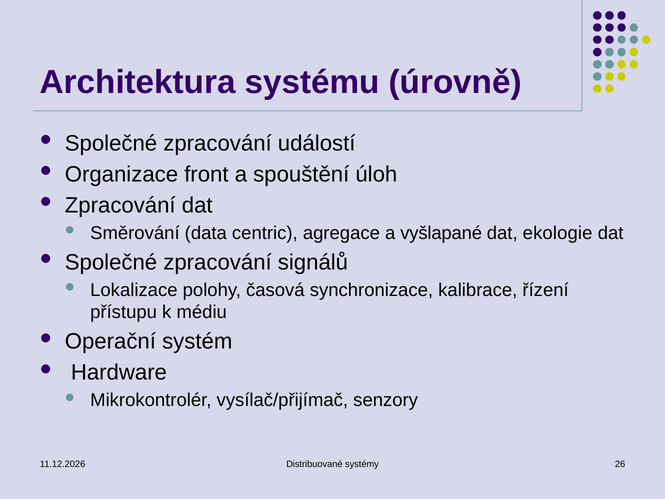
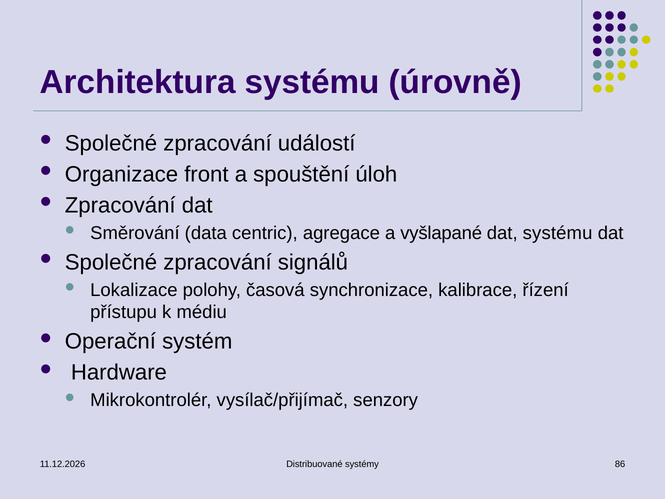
dat ekologie: ekologie -> systému (558, 233)
26: 26 -> 86 (620, 464)
